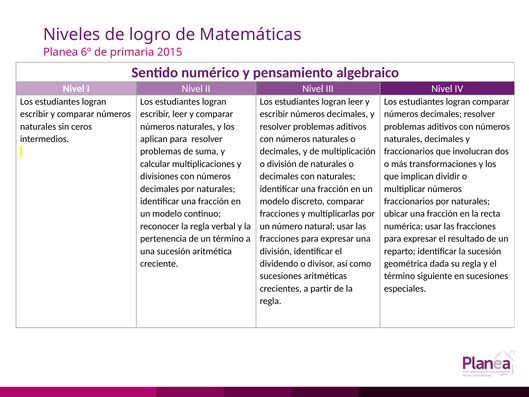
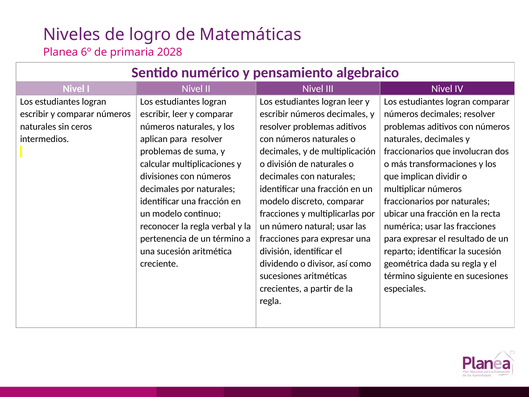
2015: 2015 -> 2028 (170, 52)
